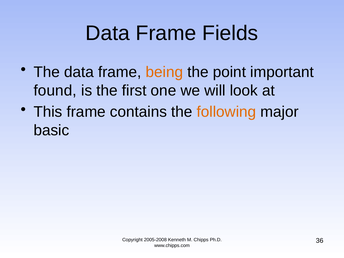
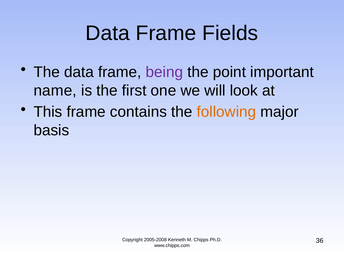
being colour: orange -> purple (164, 72)
found: found -> name (55, 91)
basic: basic -> basis (51, 130)
